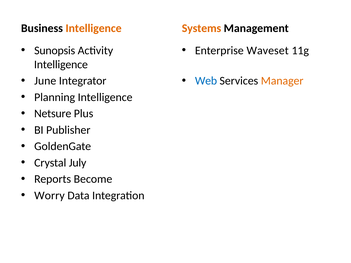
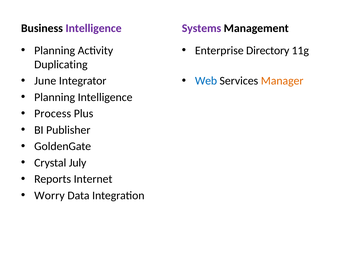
Intelligence colour: orange -> purple (94, 28)
Systems colour: orange -> purple (201, 28)
Sunopsis: Sunopsis -> Planning (55, 51)
Waveset: Waveset -> Directory (268, 51)
Intelligence: Intelligence -> Duplicating (61, 65)
Netsure: Netsure -> Process (53, 114)
Become: Become -> Internet (93, 179)
